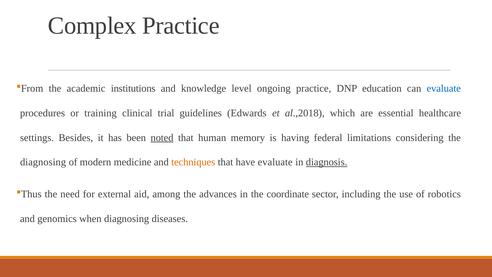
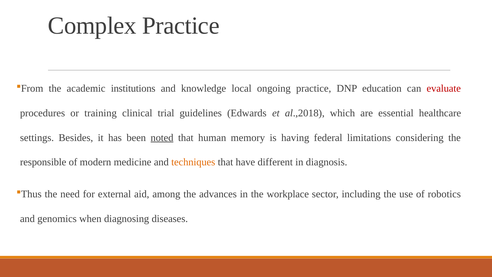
level: level -> local (242, 88)
evaluate colour: blue -> red (444, 88)
diagnosing: diagnosing -> responsible (43, 162)
have evaluate: evaluate -> different (275, 162)
diagnosis underline: present -> none (327, 162)
coordinate: coordinate -> workplace (288, 194)
